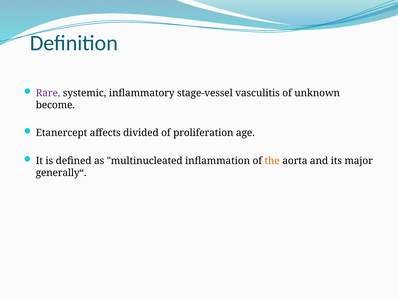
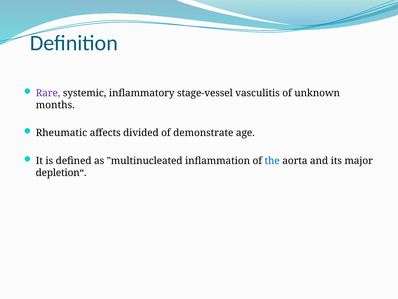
become: become -> months (55, 105)
Etanercept: Etanercept -> Rheumatic (61, 133)
proliferation: proliferation -> demonstrate (203, 133)
the colour: orange -> blue (272, 161)
generally“: generally“ -> depletion“ (61, 172)
